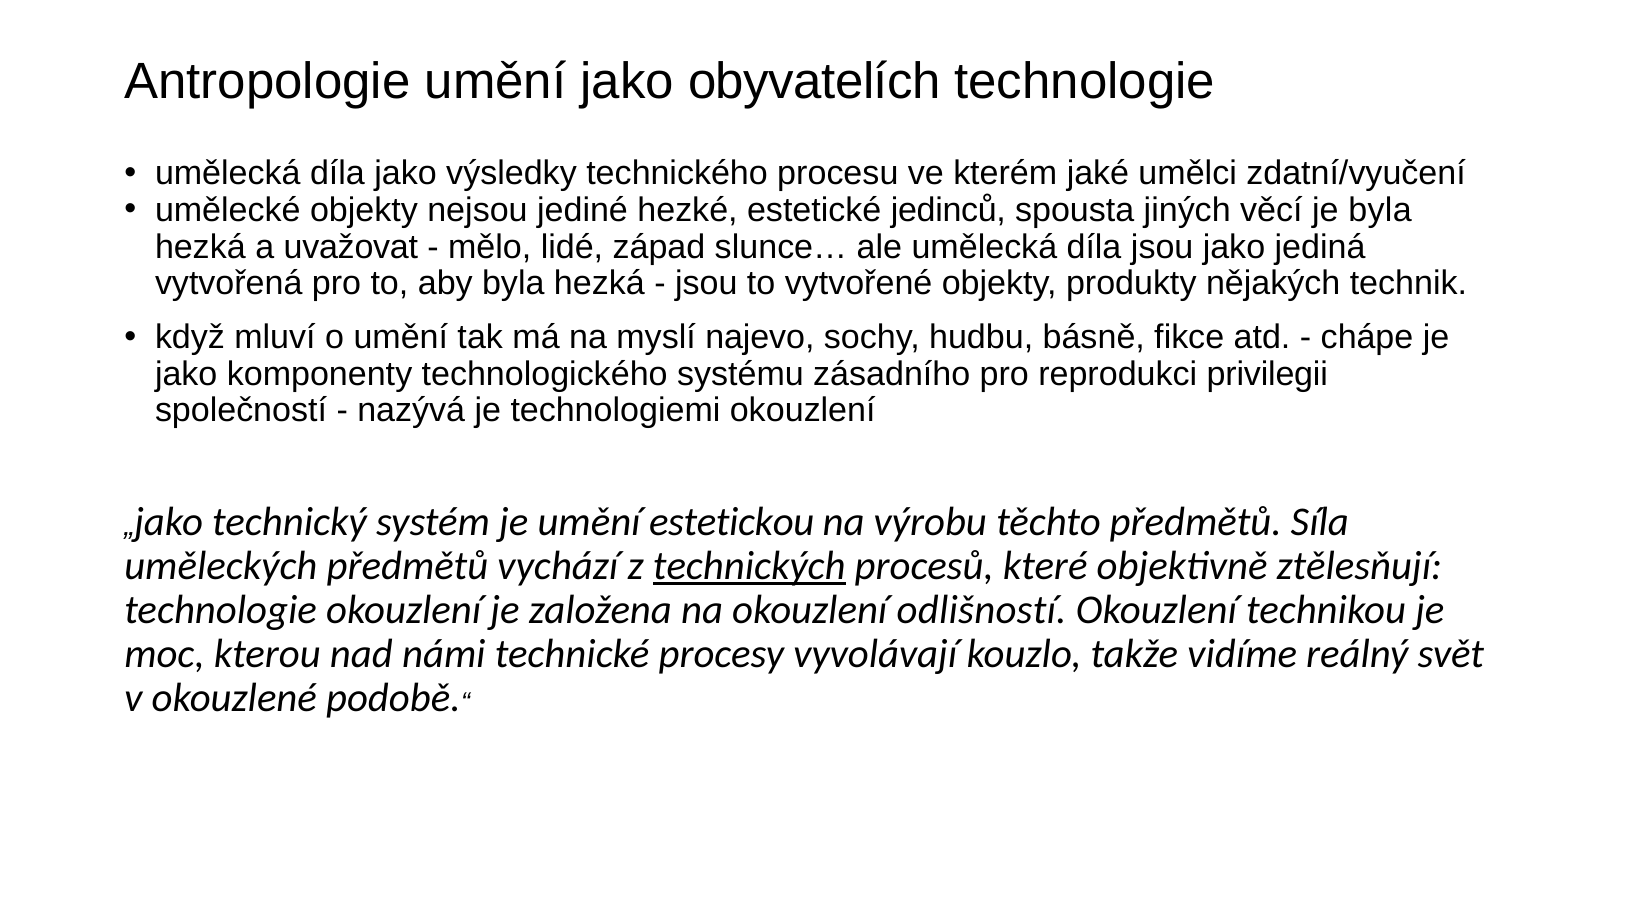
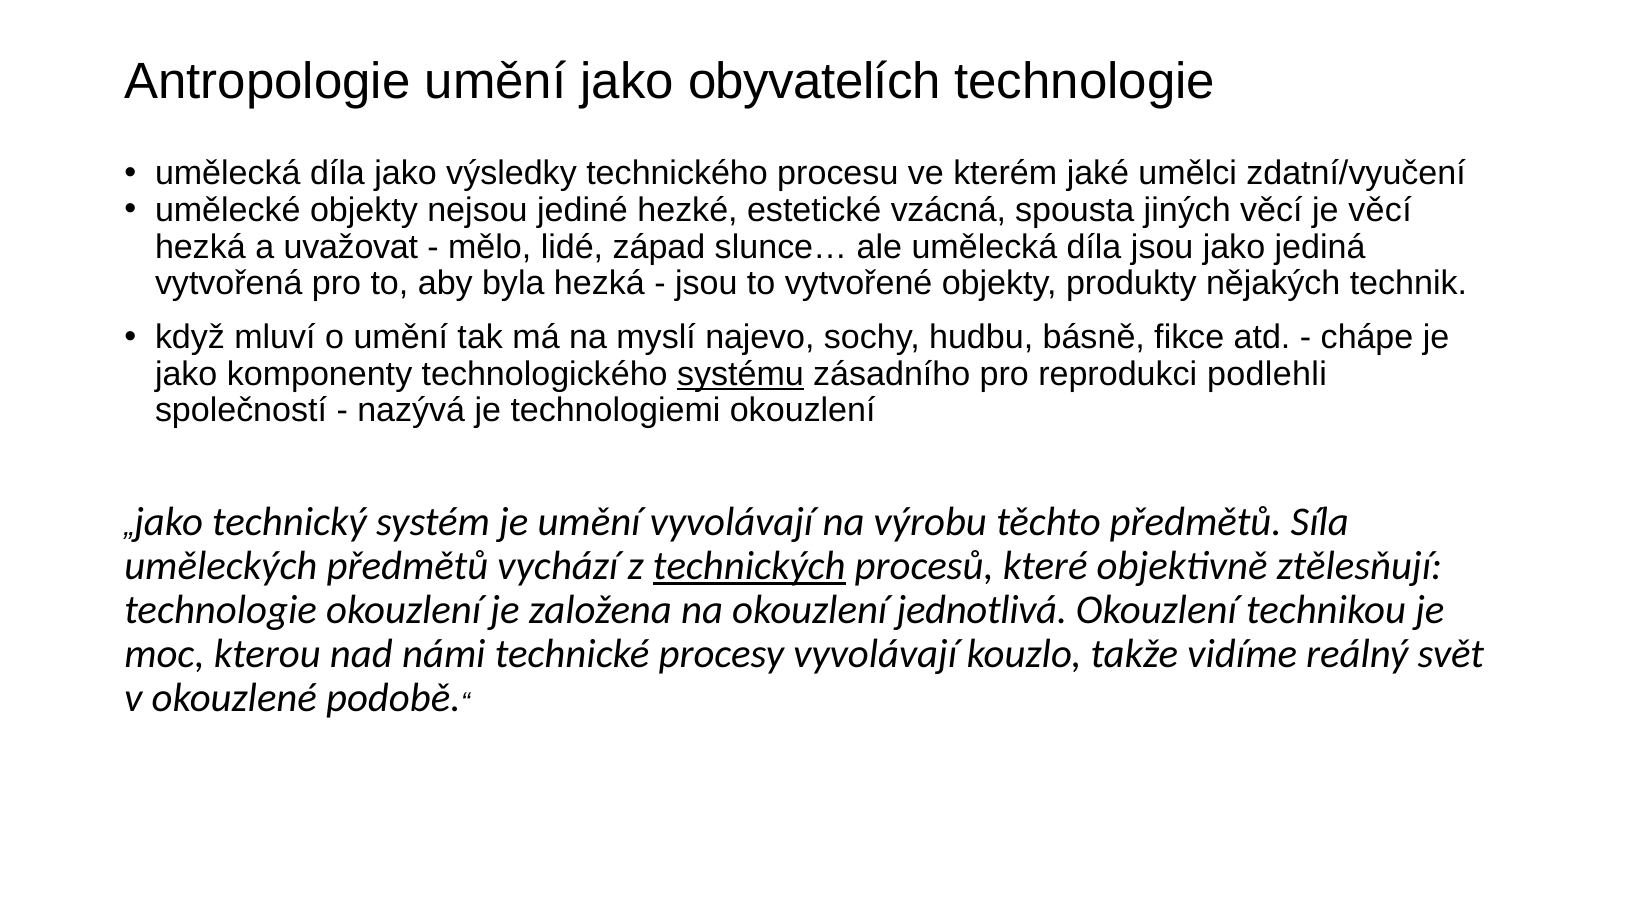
jedinců: jedinců -> vzácná (948, 210)
je byla: byla -> věcí (1380, 210)
systému underline: none -> present (740, 374)
privilegii: privilegii -> podlehli (1267, 374)
umění estetickou: estetickou -> vyvolávají (732, 522)
odlišností: odlišností -> jednotlivá (982, 610)
